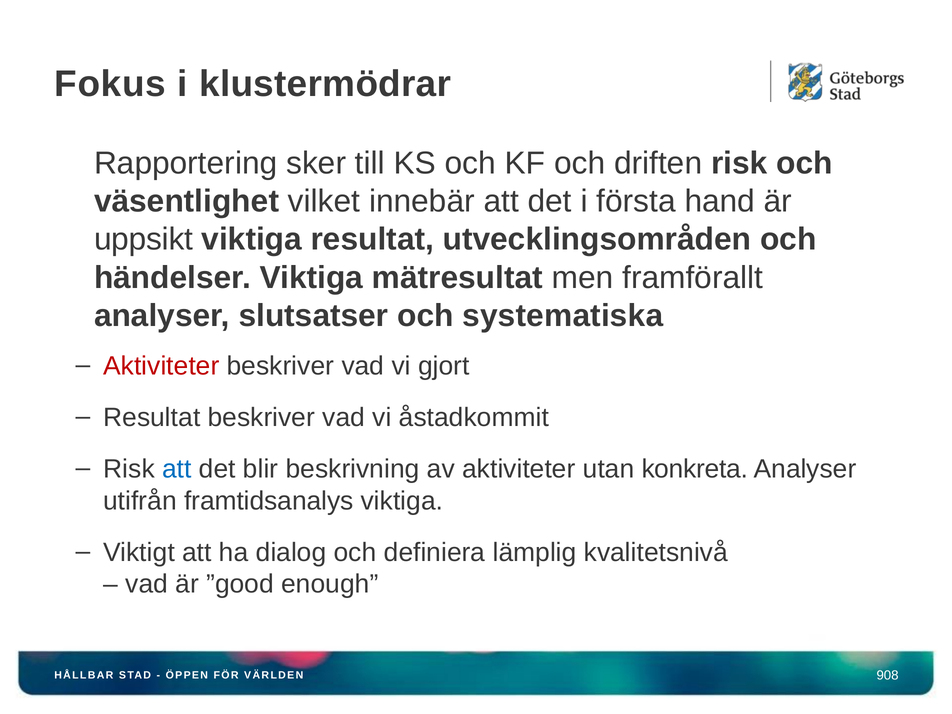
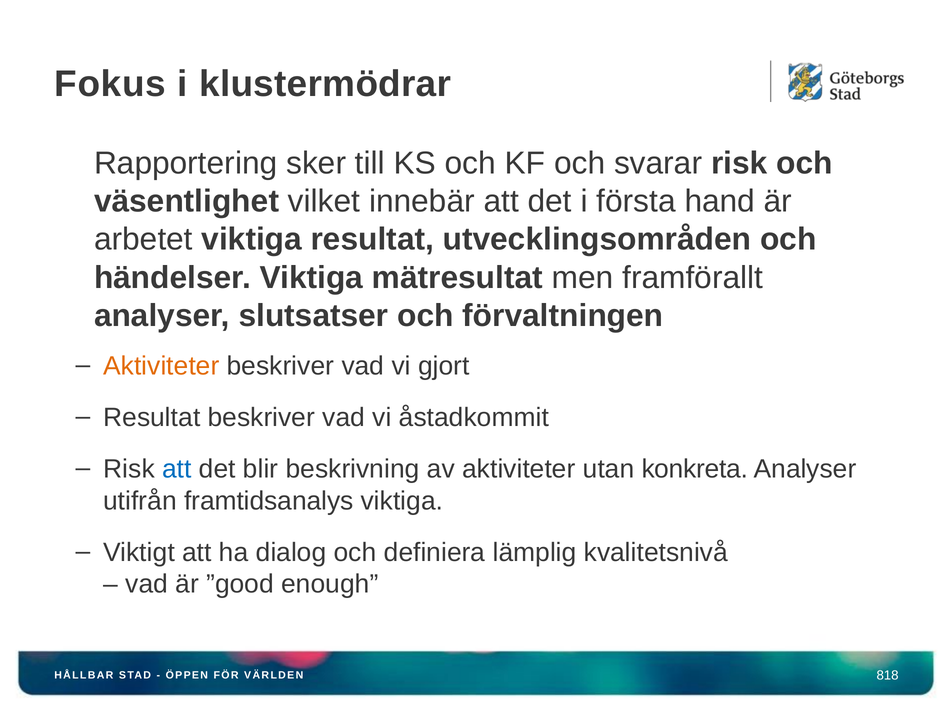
driften: driften -> svarar (658, 163)
uppsikt: uppsikt -> arbetet (143, 239)
systematiska: systematiska -> förvaltningen (563, 316)
Aktiviteter colour: red -> orange (161, 366)
908: 908 -> 818 (888, 675)
